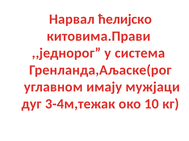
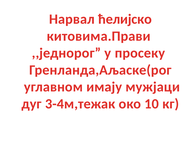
система: система -> просеку (140, 53)
